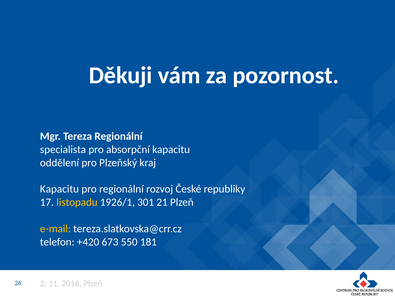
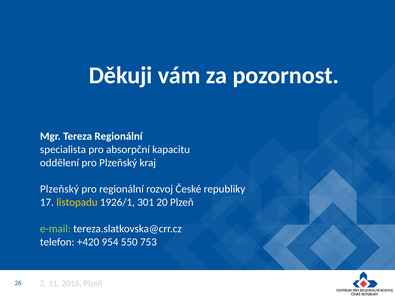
Kapacitu: Kapacitu -> Plzeňský (59, 189)
21: 21 -> 20 (162, 202)
e-mail colour: yellow -> light green (55, 228)
673: 673 -> 954 (110, 241)
181: 181 -> 753 (148, 241)
